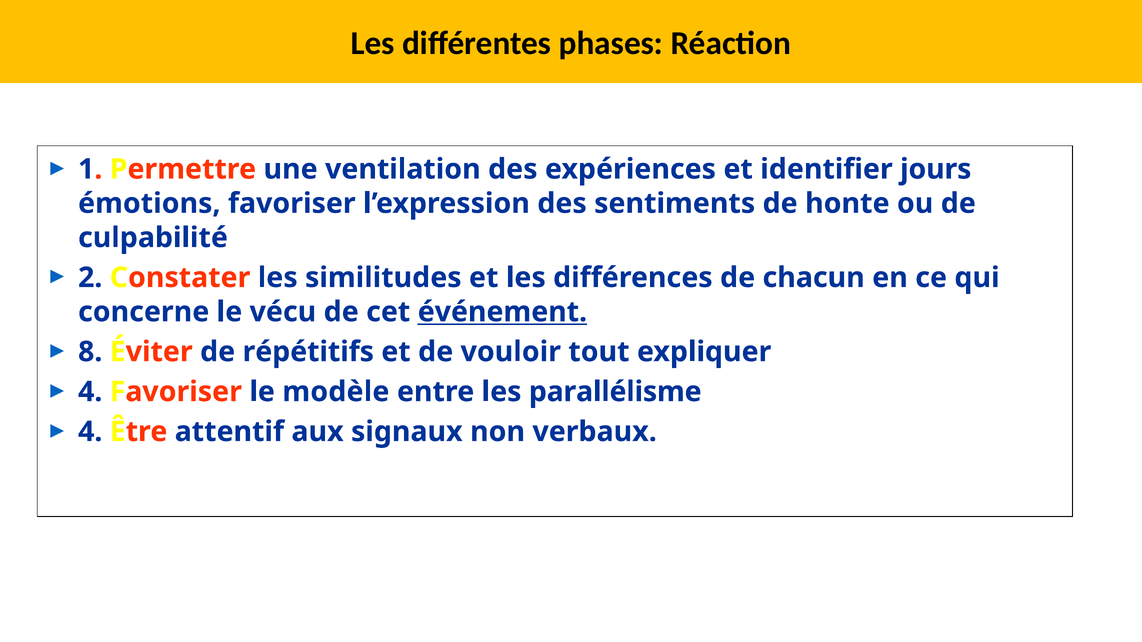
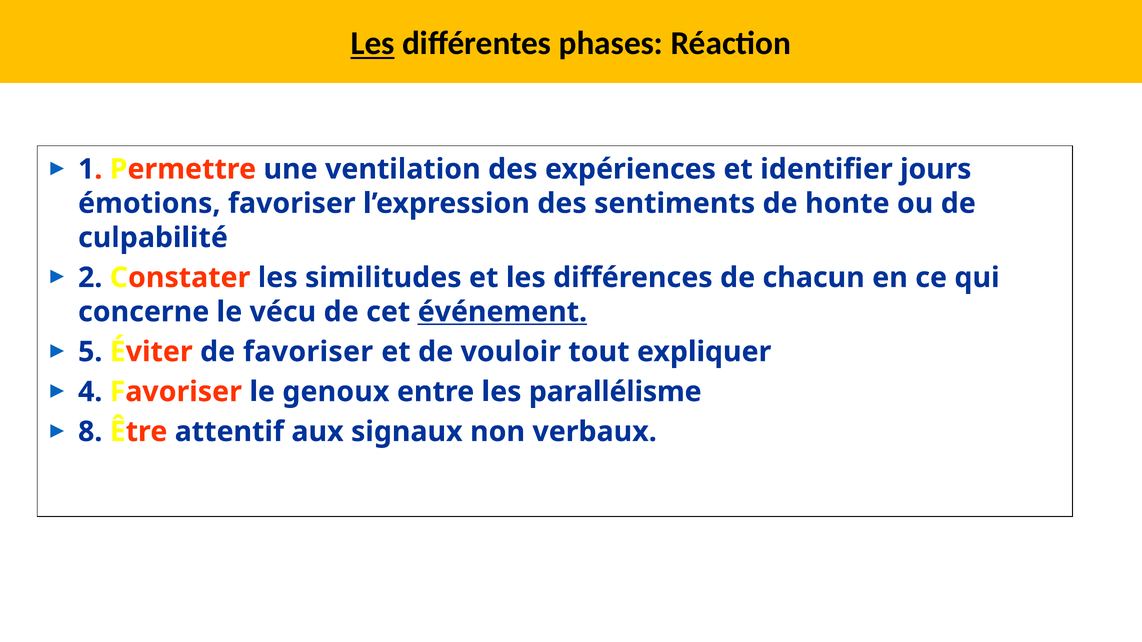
Les underline: none -> present (373, 43)
8: 8 -> 5 (90, 352)
de répétitifs: répétitifs -> favoriser (308, 352)
modèle: modèle -> genoux (336, 392)
4: 4 -> 8 (90, 432)
